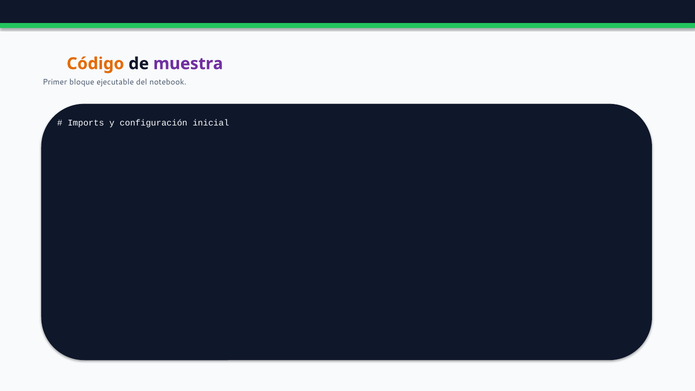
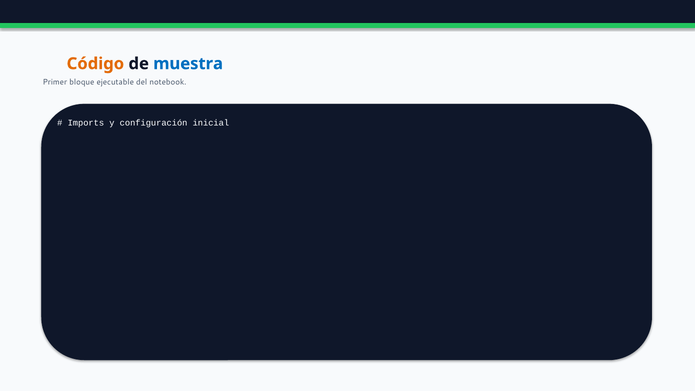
muestra colour: purple -> blue (188, 64)
